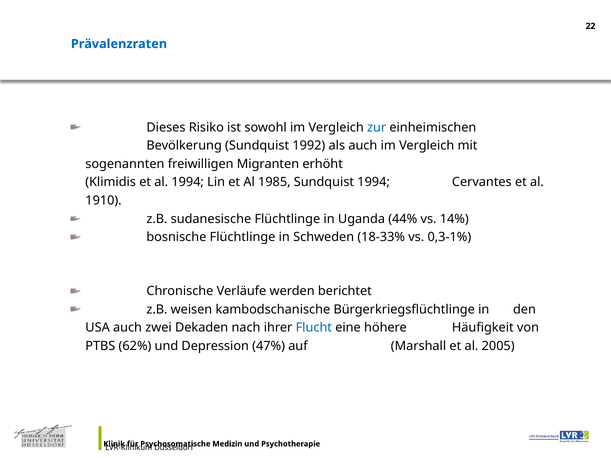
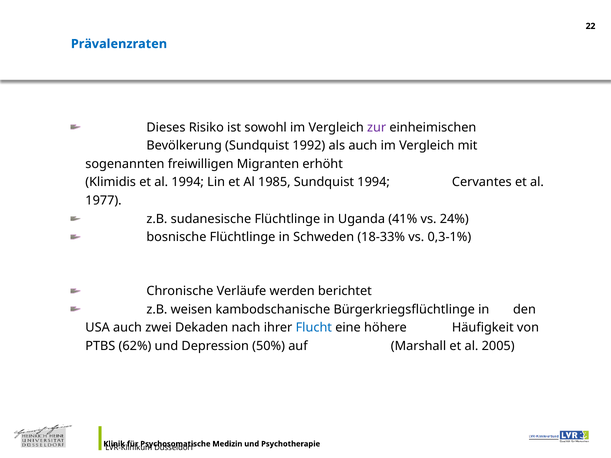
zur colour: blue -> purple (377, 127)
1910: 1910 -> 1977 (104, 201)
44%: 44% -> 41% (403, 219)
14%: 14% -> 24% (454, 219)
47%: 47% -> 50% (269, 346)
